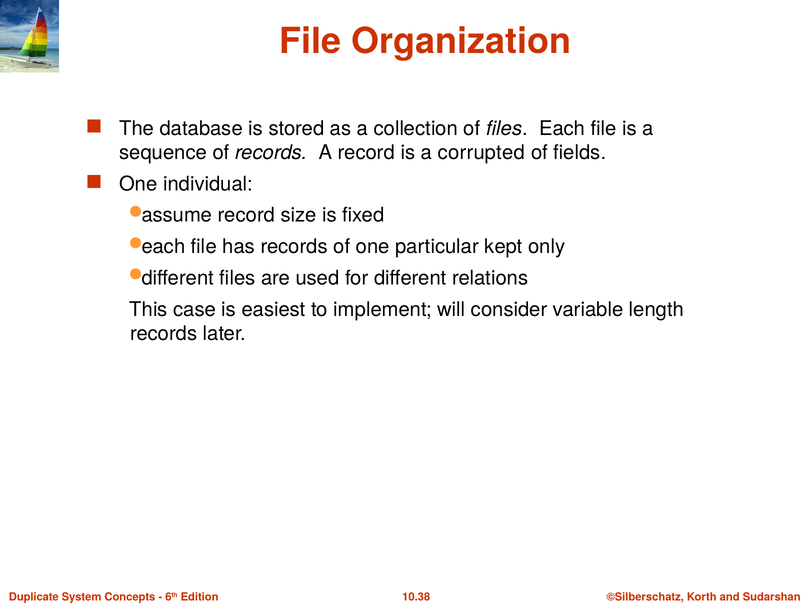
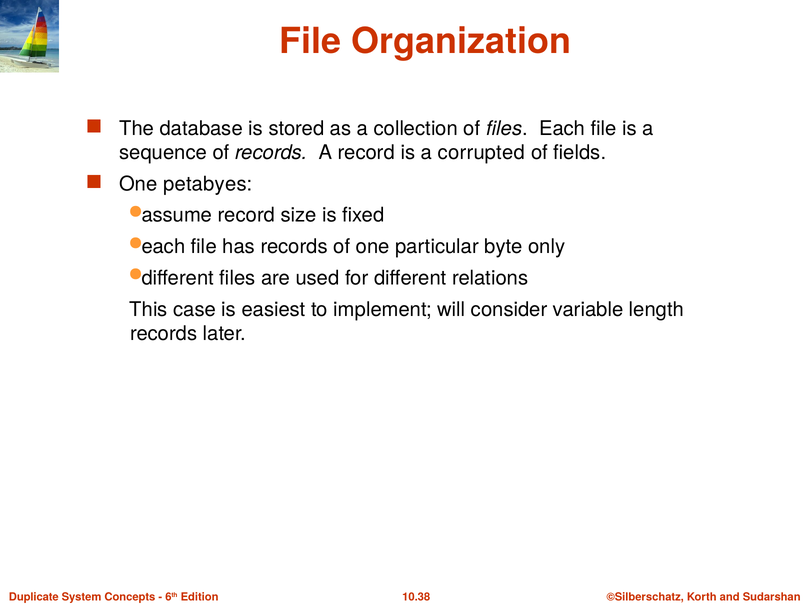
individual: individual -> petabyes (208, 184)
kept: kept -> byte (503, 247)
